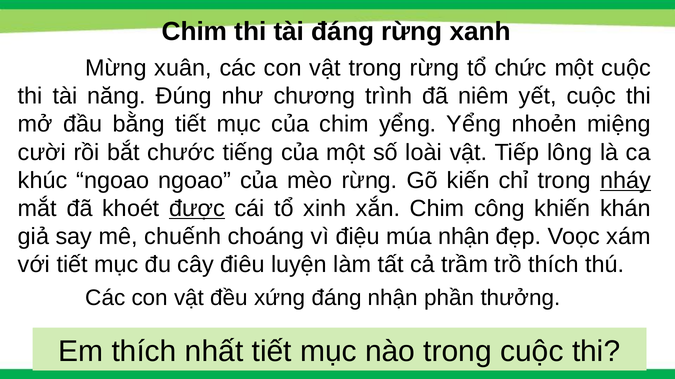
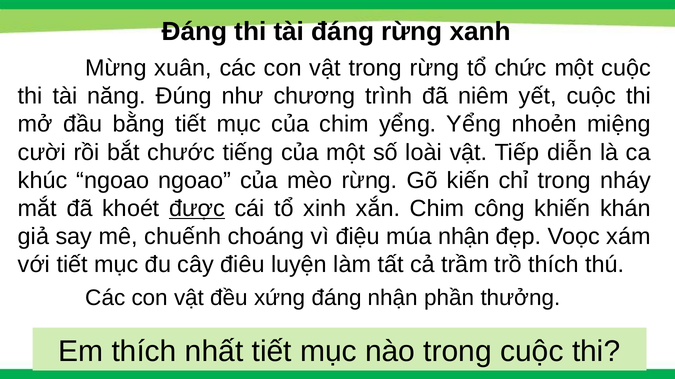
Chim: Chim -> Đáng (194, 32)
Tiếp lông: lông -> diễn (570, 153)
nháy underline: present -> none (625, 181)
